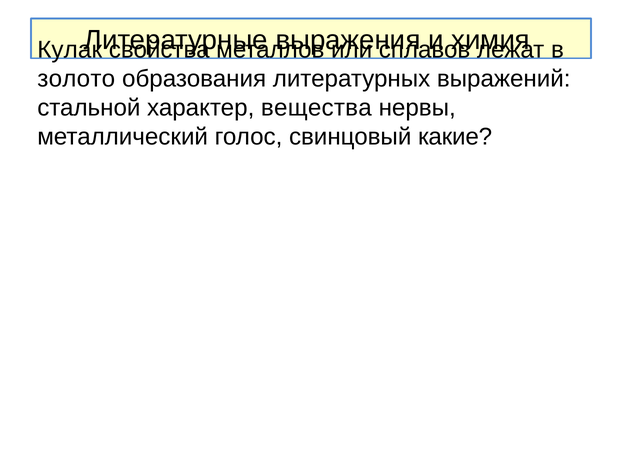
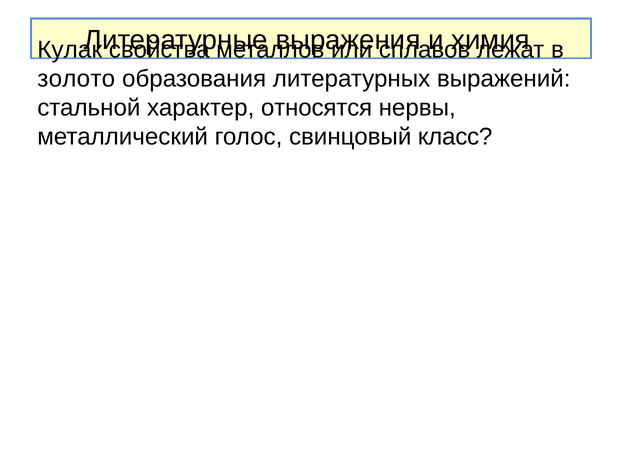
вещества: вещества -> относятся (317, 108)
какие: какие -> класс (455, 137)
